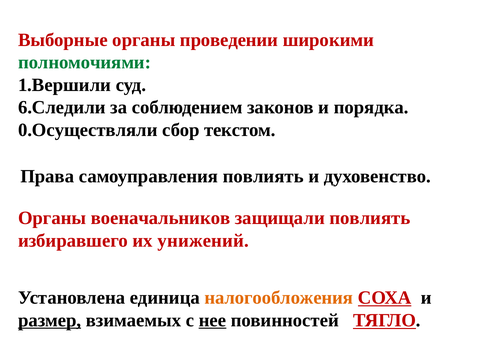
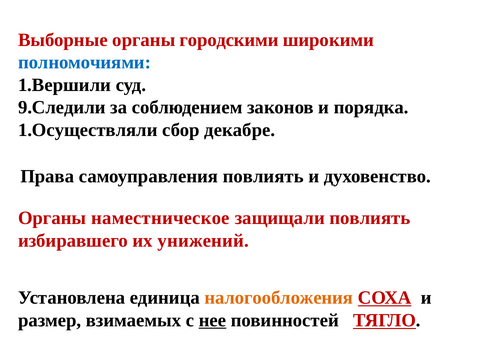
проведении: проведении -> городскими (229, 40)
полномочиями colour: green -> blue (84, 63)
6.Следили: 6.Следили -> 9.Следили (62, 108)
0.Осуществляли: 0.Осуществляли -> 1.Осуществляли (88, 130)
текстом: текстом -> декабре (240, 130)
военачальников: военачальников -> наместническое (160, 218)
размер underline: present -> none (50, 321)
